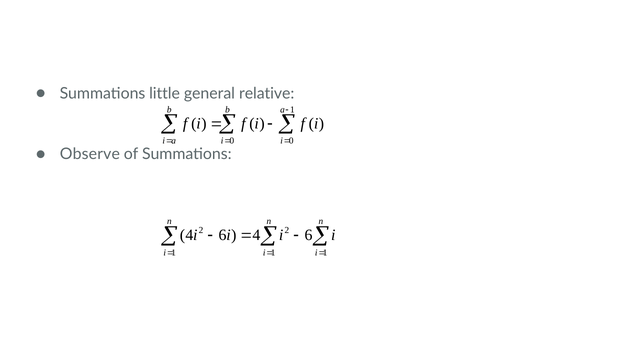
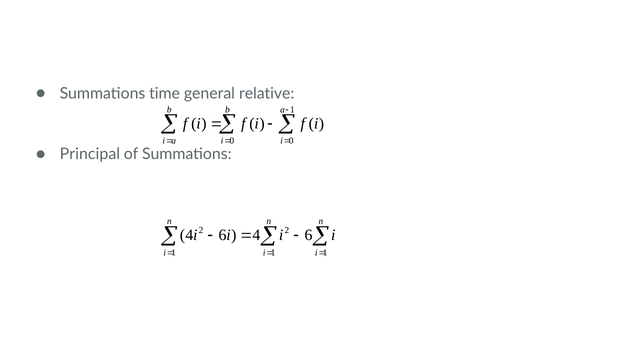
little: little -> time (165, 93)
Observe: Observe -> Principal (90, 154)
